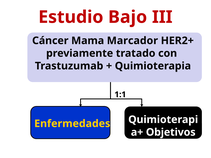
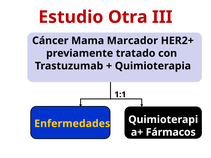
Bajo: Bajo -> Otra (128, 17)
Objetivos: Objetivos -> Fármacos (171, 132)
